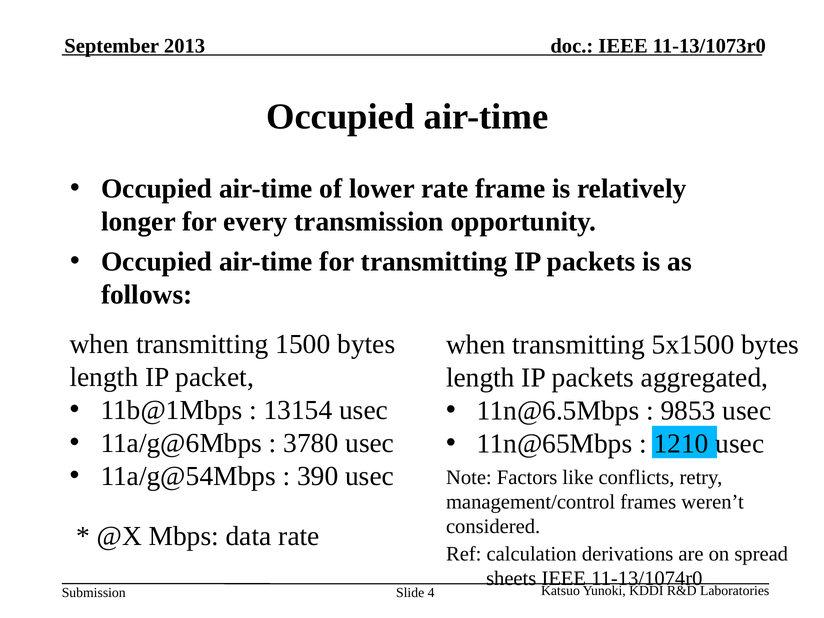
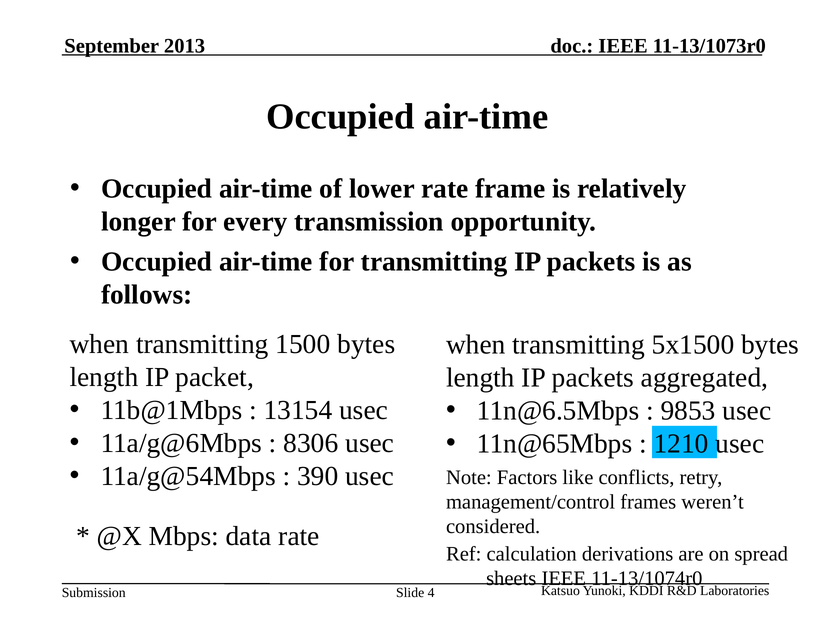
3780: 3780 -> 8306 (311, 443)
